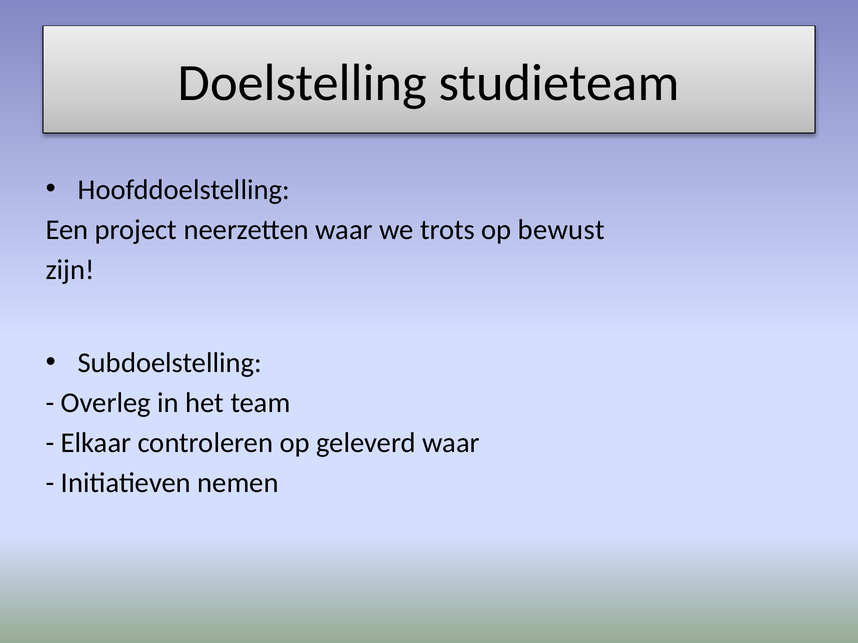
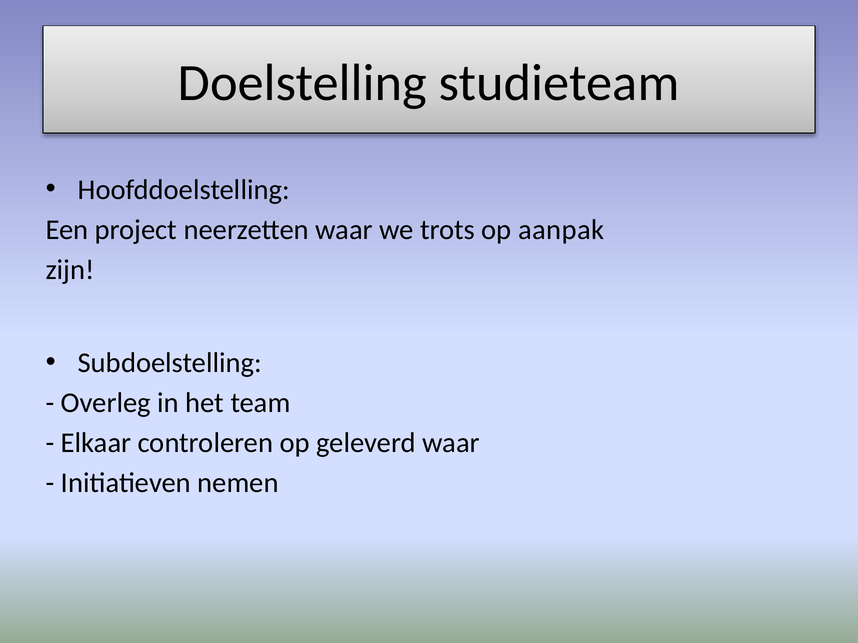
bewust: bewust -> aanpak (561, 230)
